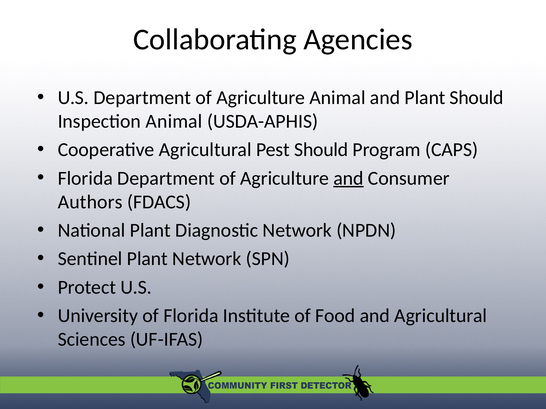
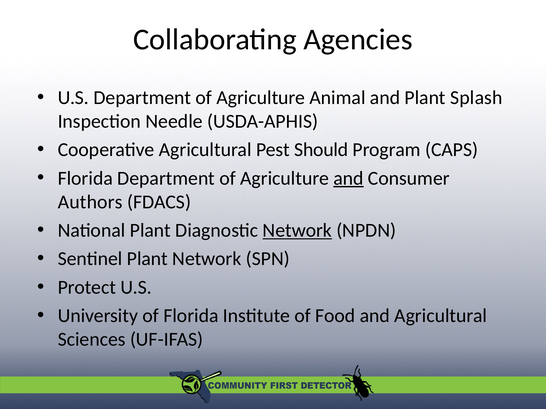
Plant Should: Should -> Splash (476, 98)
Inspection Animal: Animal -> Needle (174, 121)
Network underline: none -> present (297, 231)
